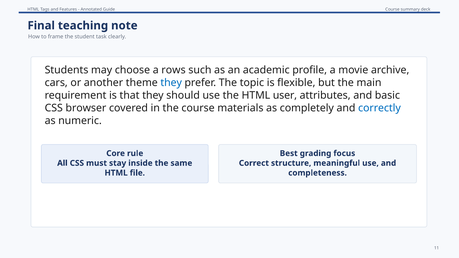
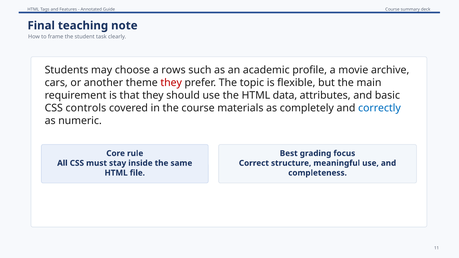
they colour: blue -> red (171, 83)
user: user -> data (285, 95)
browser: browser -> controls (86, 108)
